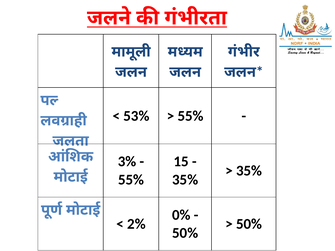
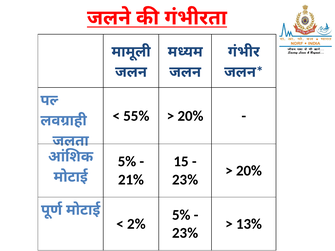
53%: 53% -> 55% (136, 116)
55%: 55% -> 20% (191, 116)
3%: 3% -> 5% (127, 162)
35%: 35% -> 20% (249, 171)
55%: 55% -> 21% (131, 180)
35%: 35% -> 23% (185, 180)
0%: 0% -> 5% (181, 215)
50%: 50% -> 13% (249, 224)
50%: 50% -> 23% (185, 233)
